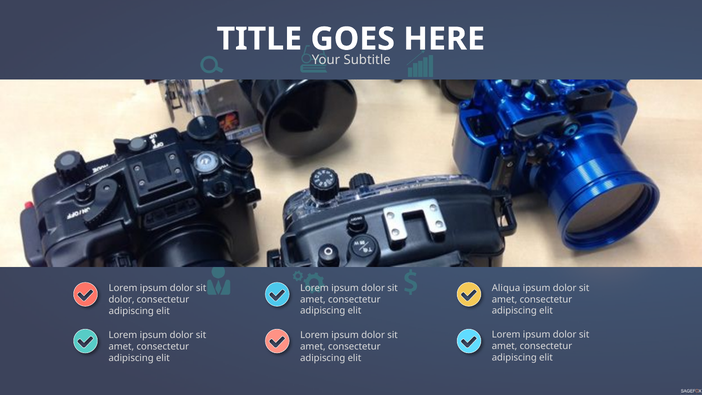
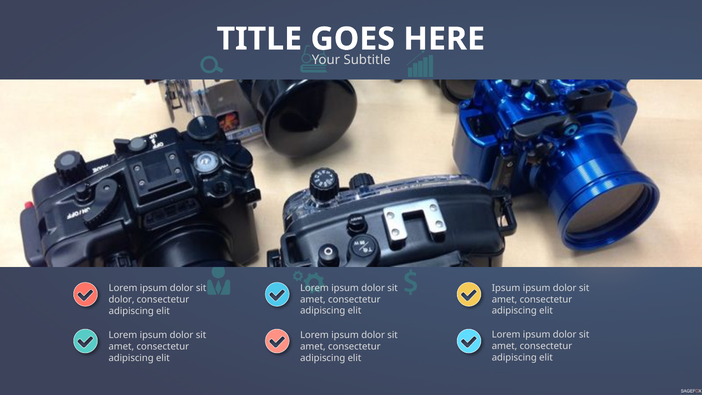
Aliqua: Aliqua -> Ipsum (506, 288)
